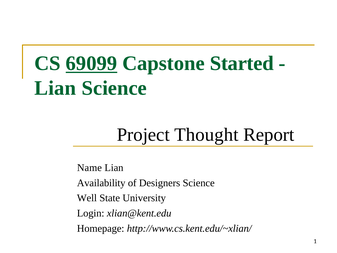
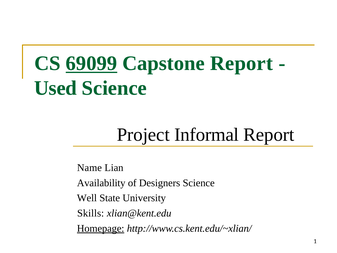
Capstone Started: Started -> Report (242, 63)
Lian: Lian -> Used (55, 88)
Thought: Thought -> Informal (207, 134)
Login: Login -> Skills (91, 213)
Homepage underline: none -> present (101, 228)
